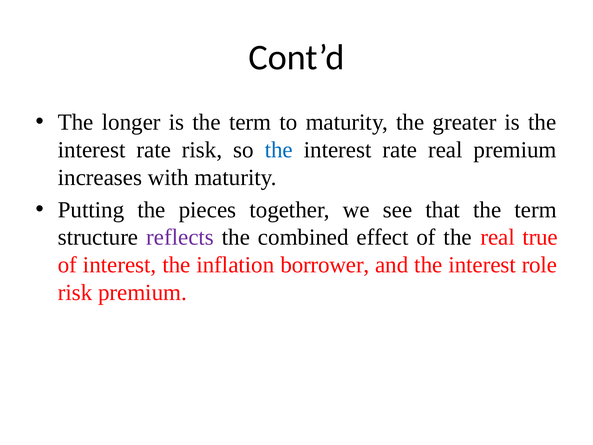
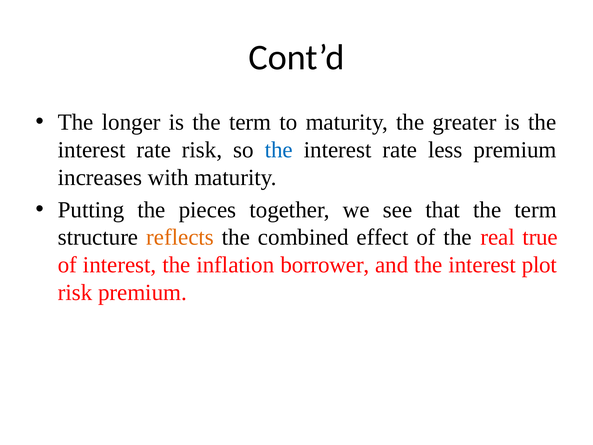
rate real: real -> less (445, 150)
reflects colour: purple -> orange (180, 237)
role: role -> plot (539, 265)
